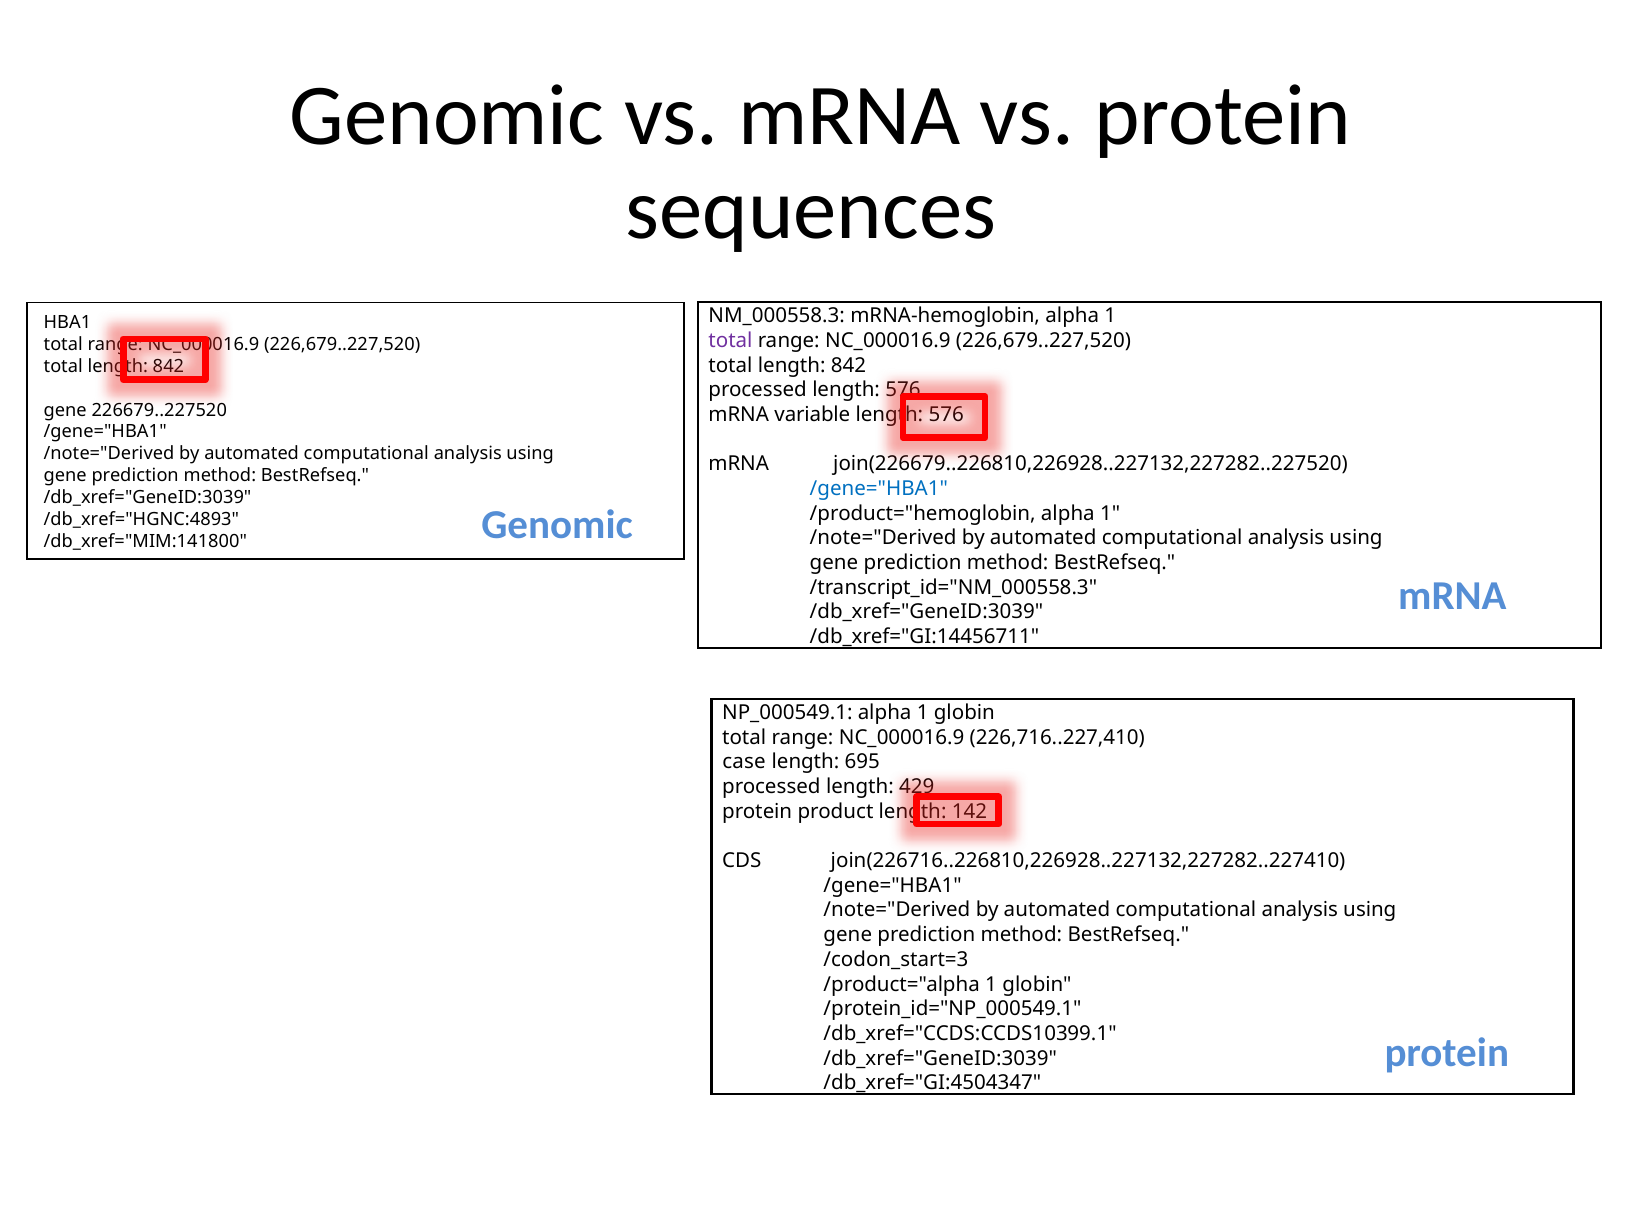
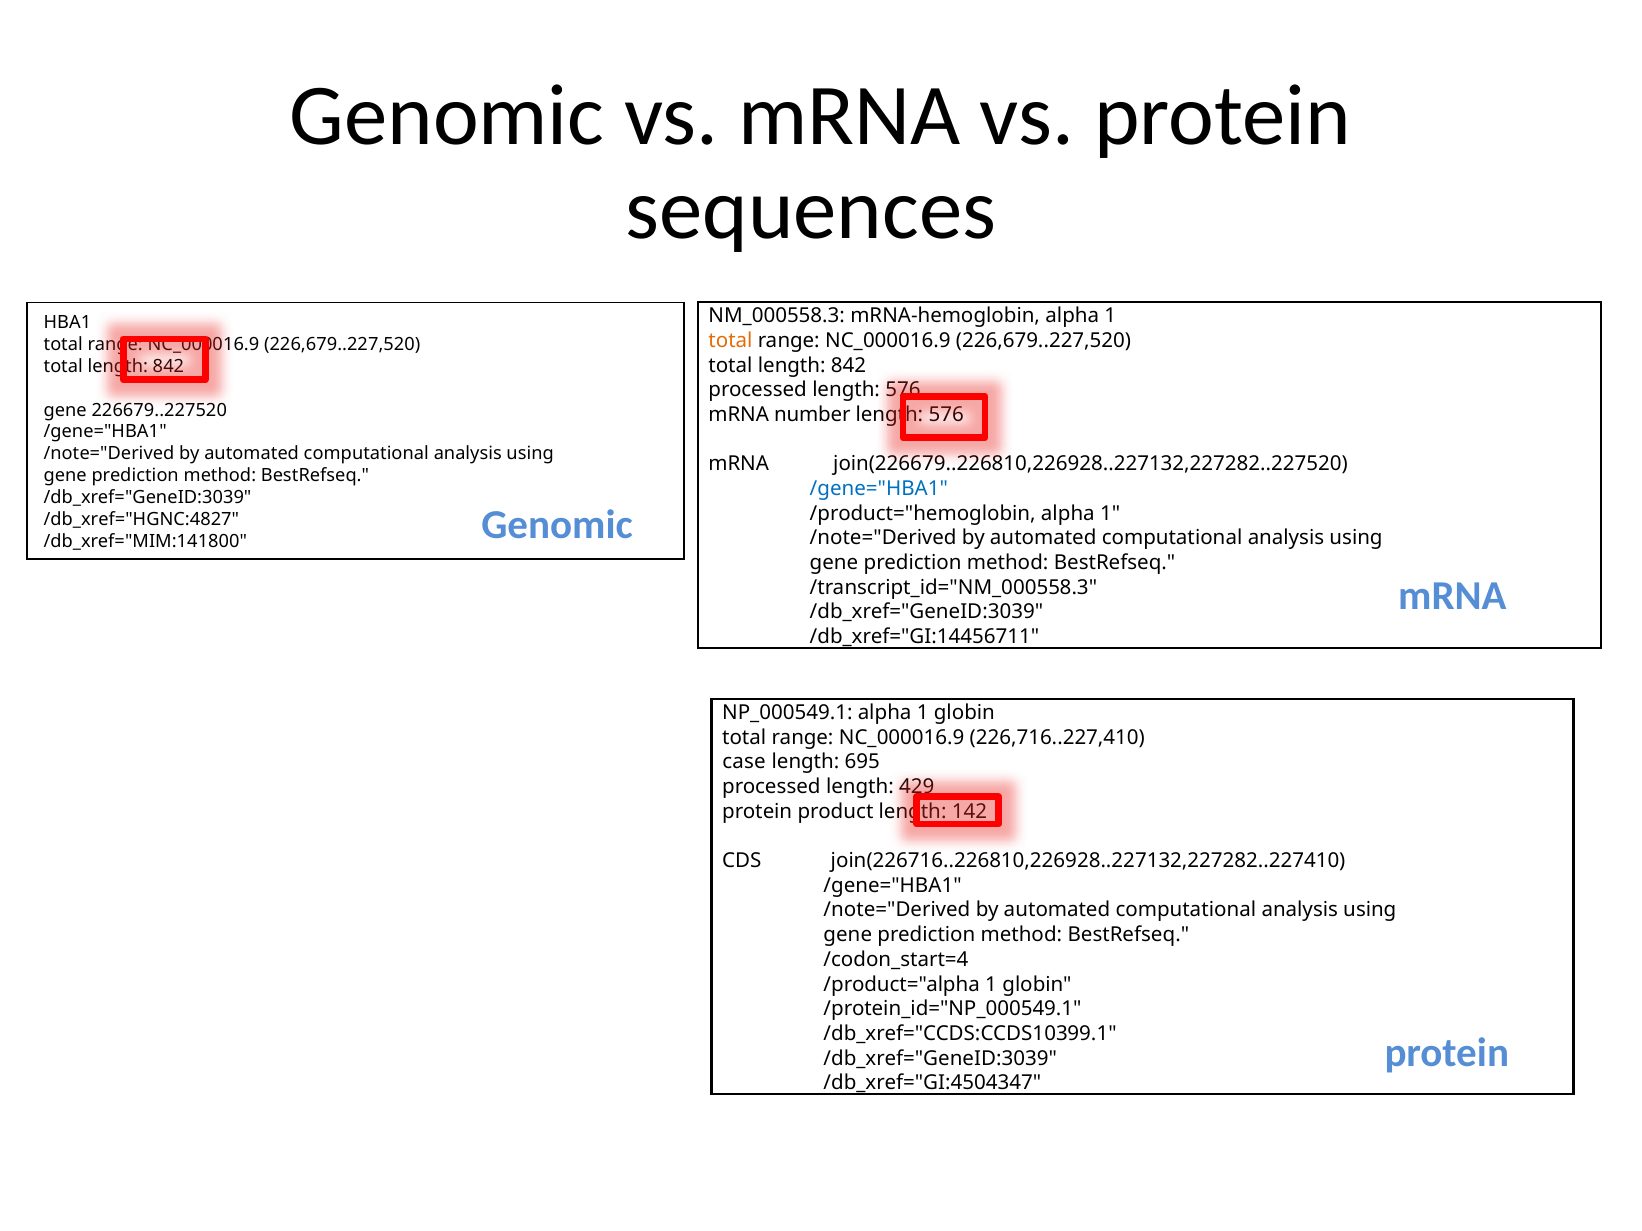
total colour: purple -> orange (730, 341)
variable: variable -> number (812, 415)
/db_xref="HGNC:4893: /db_xref="HGNC:4893 -> /db_xref="HGNC:4827 (141, 520)
/codon_start=3: /codon_start=3 -> /codon_start=4 (896, 960)
